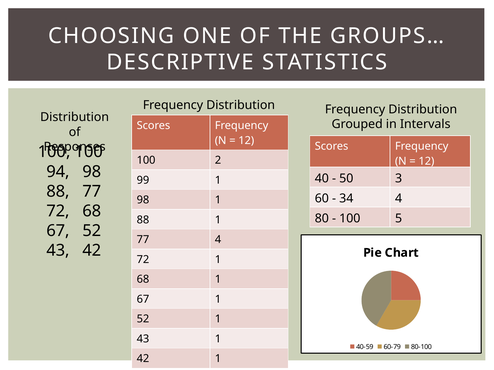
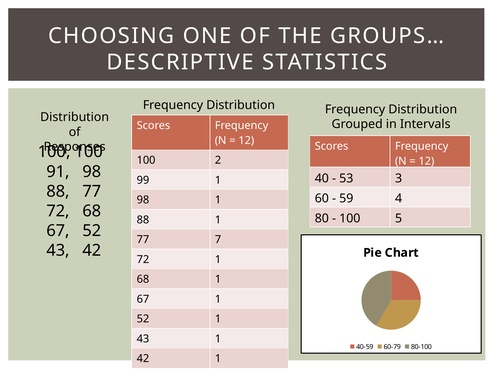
94: 94 -> 91 (58, 172)
50: 50 -> 53 (346, 179)
34: 34 -> 59 (346, 199)
77 4: 4 -> 7 (218, 240)
